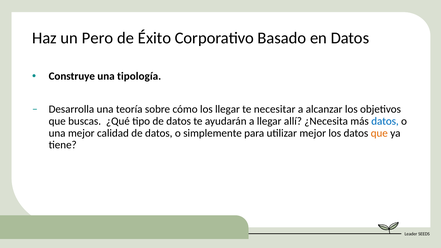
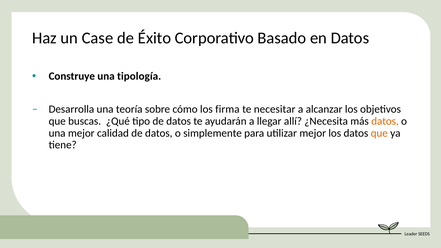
Pero: Pero -> Case (98, 38)
los llegar: llegar -> firma (227, 109)
datos colour: blue -> orange (385, 121)
